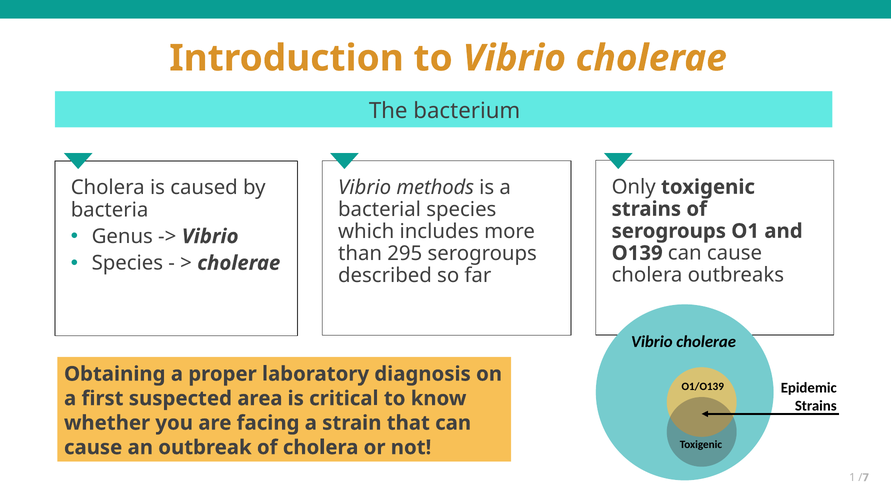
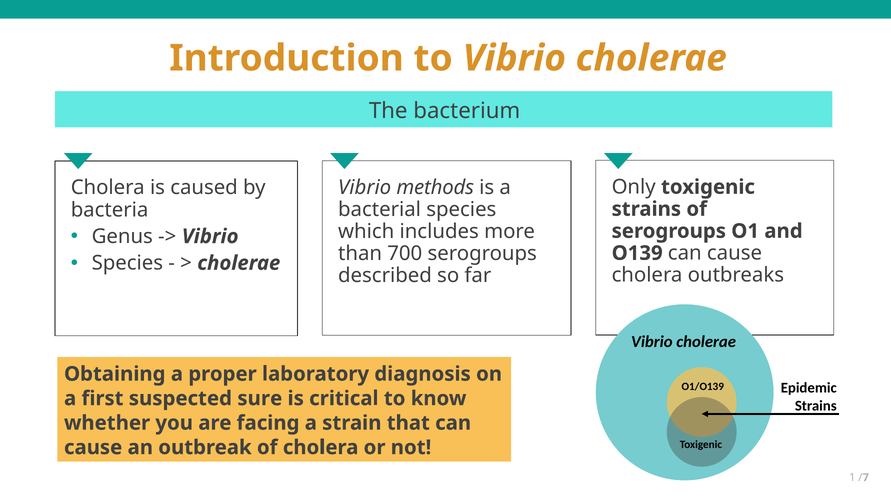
295: 295 -> 700 (405, 254)
area: area -> sure (260, 399)
